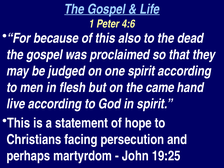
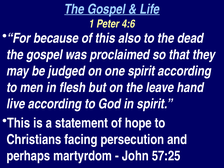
came: came -> leave (160, 88)
19:25: 19:25 -> 57:25 (166, 156)
